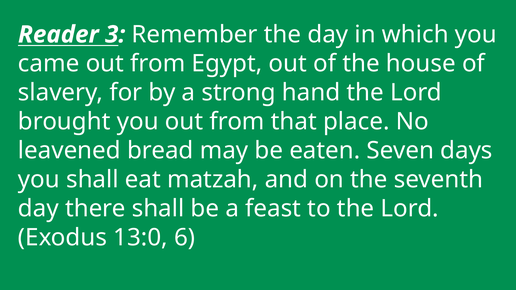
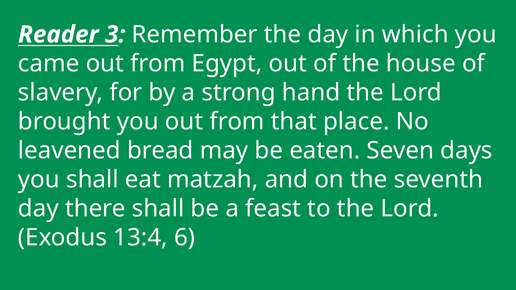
13:0: 13:0 -> 13:4 (141, 238)
